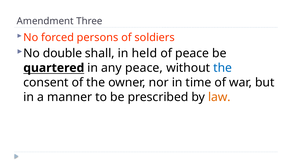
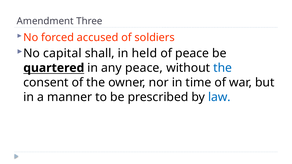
persons: persons -> accused (98, 38)
double: double -> capital (62, 53)
law colour: orange -> blue (219, 97)
